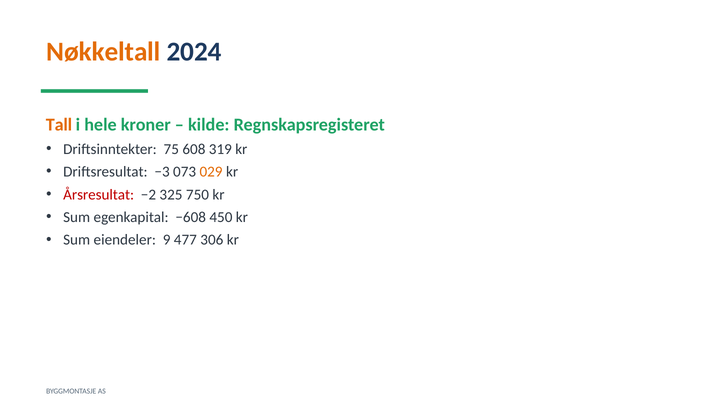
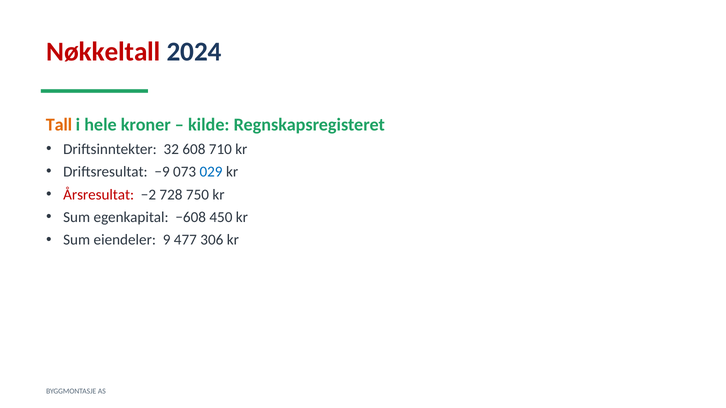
Nøkkeltall colour: orange -> red (103, 52)
75: 75 -> 32 (171, 149)
319: 319 -> 710 (220, 149)
−3: −3 -> −9 (162, 172)
029 colour: orange -> blue (211, 172)
325: 325 -> 728 (171, 195)
